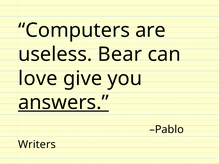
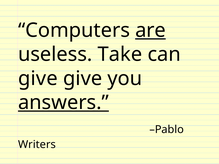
are underline: none -> present (150, 30)
Bear: Bear -> Take (120, 54)
love: love -> give (38, 79)
